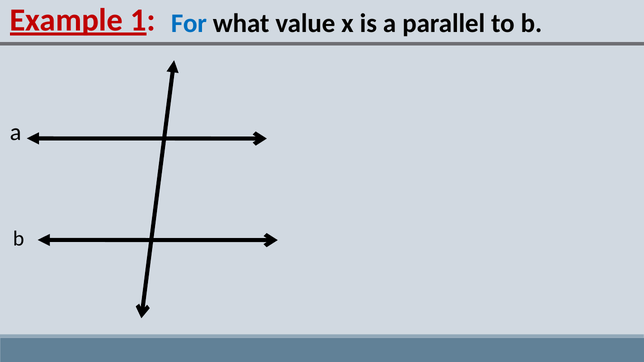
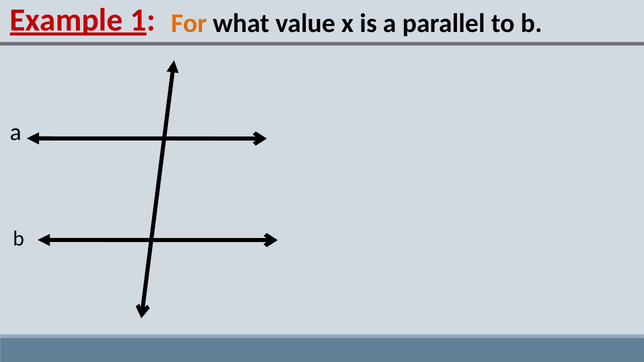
For colour: blue -> orange (189, 23)
